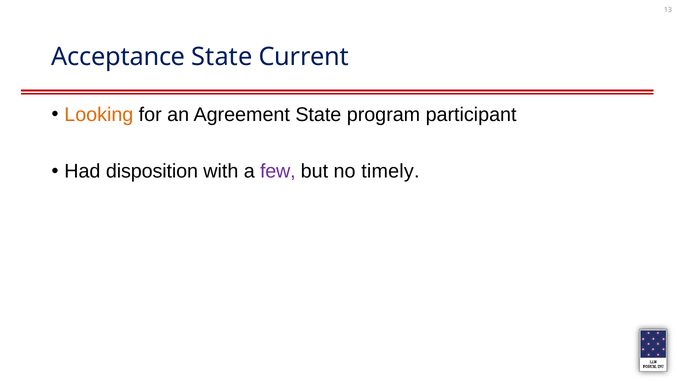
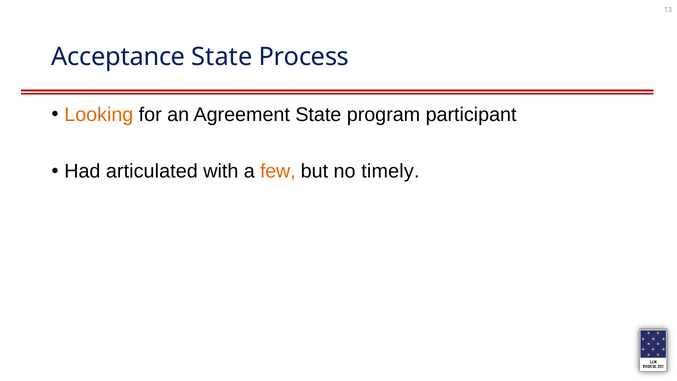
Current: Current -> Process (304, 57)
disposition: disposition -> articulated (152, 171)
few colour: purple -> orange (278, 171)
